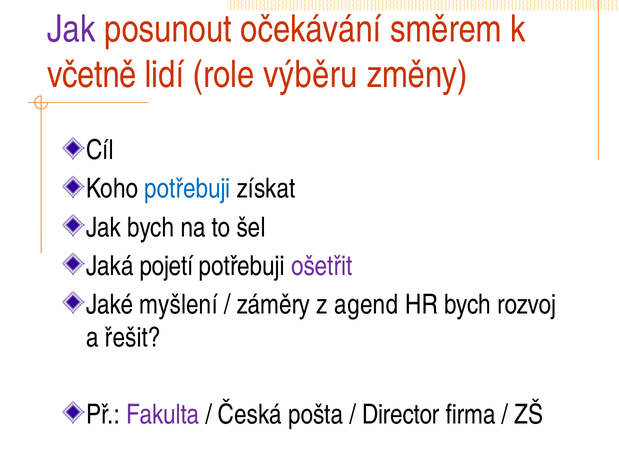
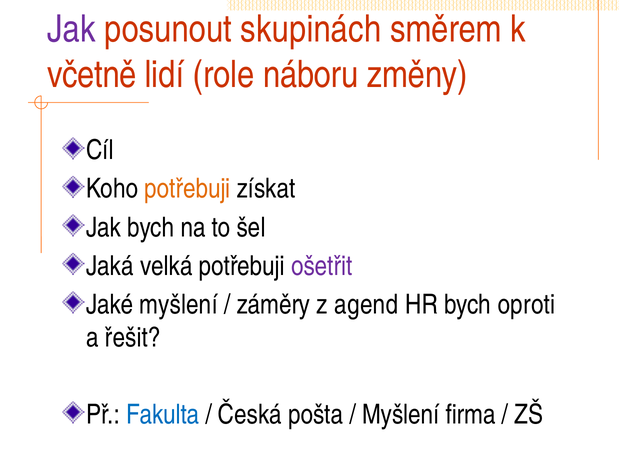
očekávání: očekávání -> skupinách (311, 29)
výběru: výběru -> náboru (311, 75)
potřebuji colour: blue -> orange (187, 189)
pojetí: pojetí -> velká (166, 266)
rozvoj: rozvoj -> oproti (527, 305)
Fakulta colour: purple -> blue (163, 415)
Director: Director -> Myšlení (401, 415)
